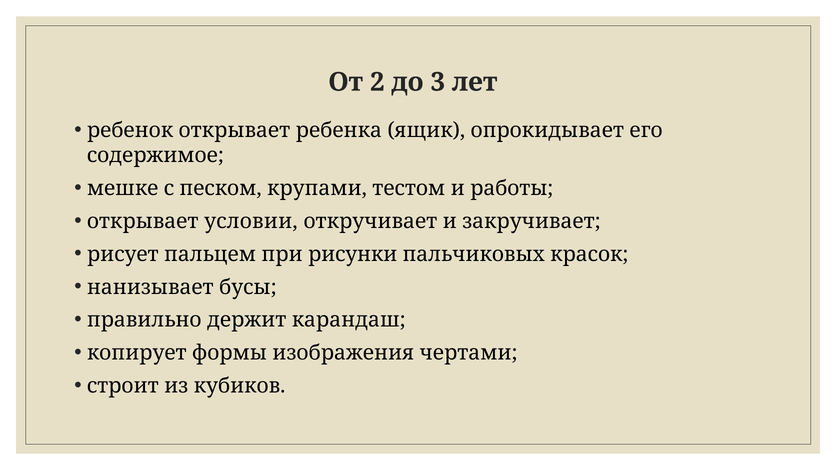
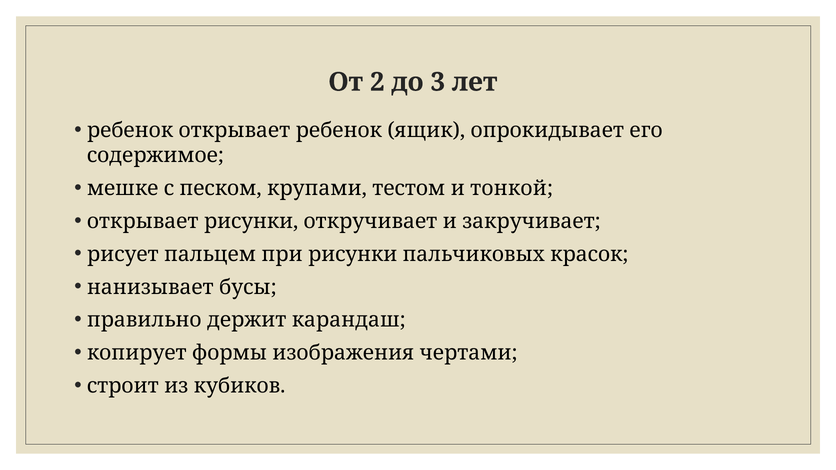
открывает ребенка: ребенка -> ребенок (339, 130)
работы: работы -> тонкой (512, 189)
открывает условии: условии -> рисунки (251, 221)
